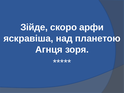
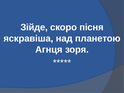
арфи: арфи -> пісня (91, 27)
